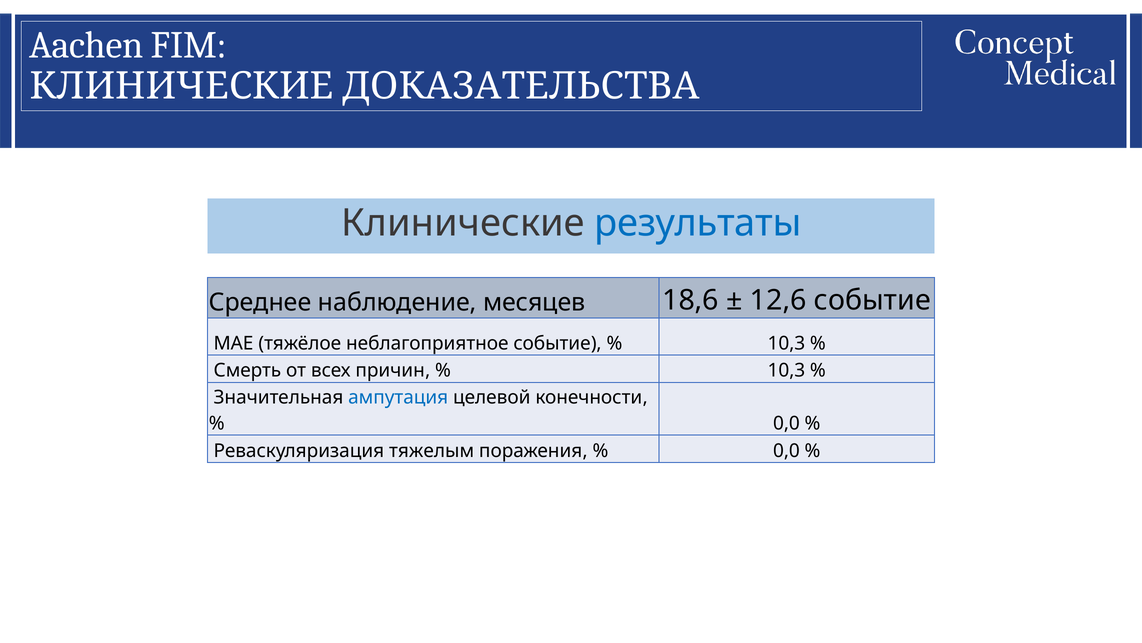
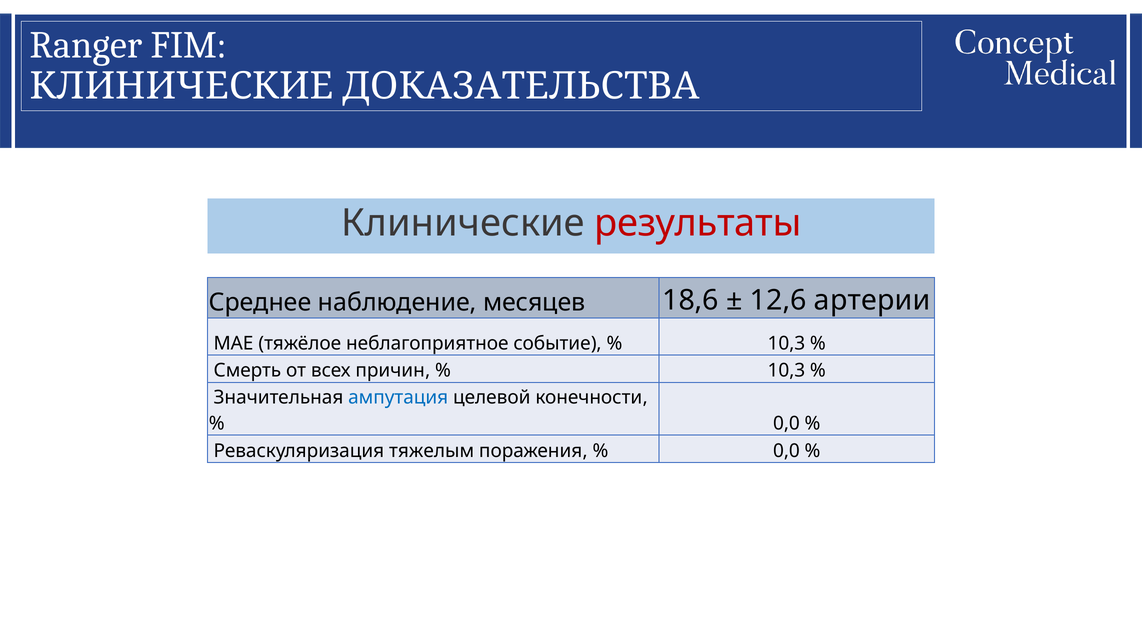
Aachen: Aachen -> Ranger (86, 45)
результаты colour: blue -> red (698, 223)
12,6 событие: событие -> артерии (872, 300)
